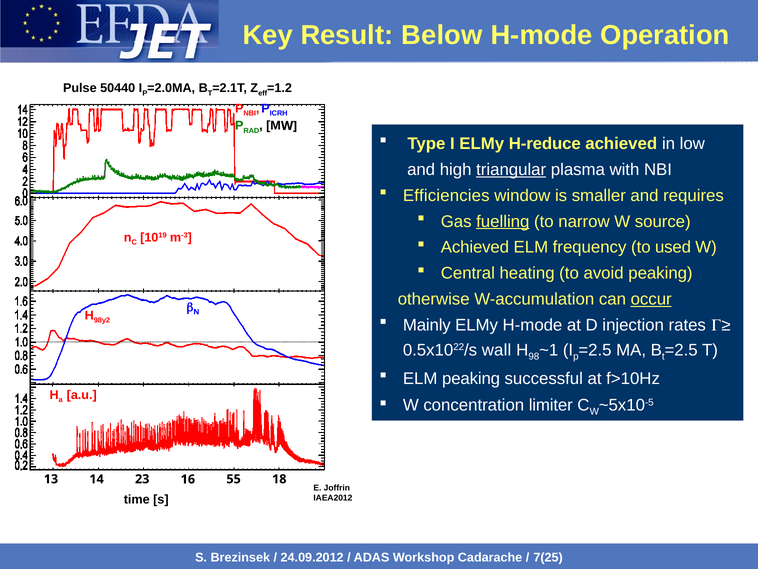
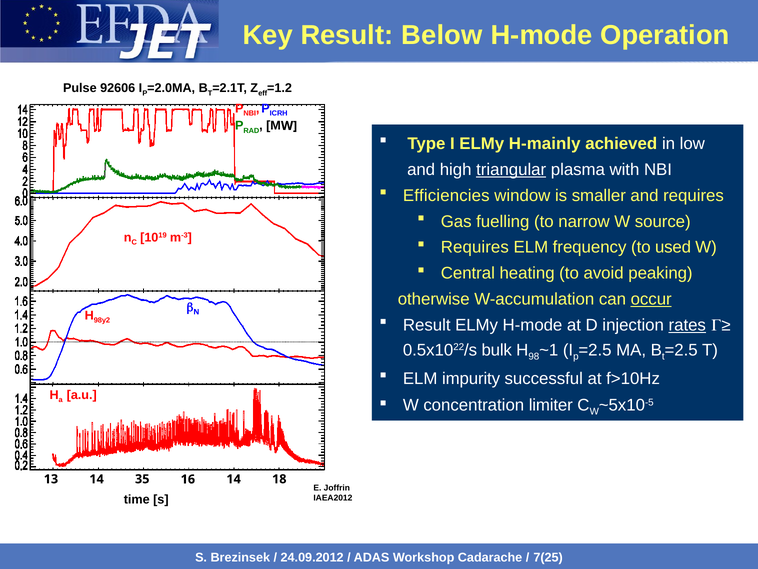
50440: 50440 -> 92606 (118, 88)
H-reduce: H-reduce -> H-mainly (545, 144)
fuelling underline: present -> none (503, 221)
Achieved: Achieved -> Requires (475, 247)
Mainly: Mainly -> Result (427, 325)
rates underline: none -> present (687, 325)
wall: wall -> bulk (497, 350)
ELM peaking: peaking -> impurity (471, 378)
23: 23 -> 35 (142, 479)
16 55: 55 -> 14 (234, 479)
